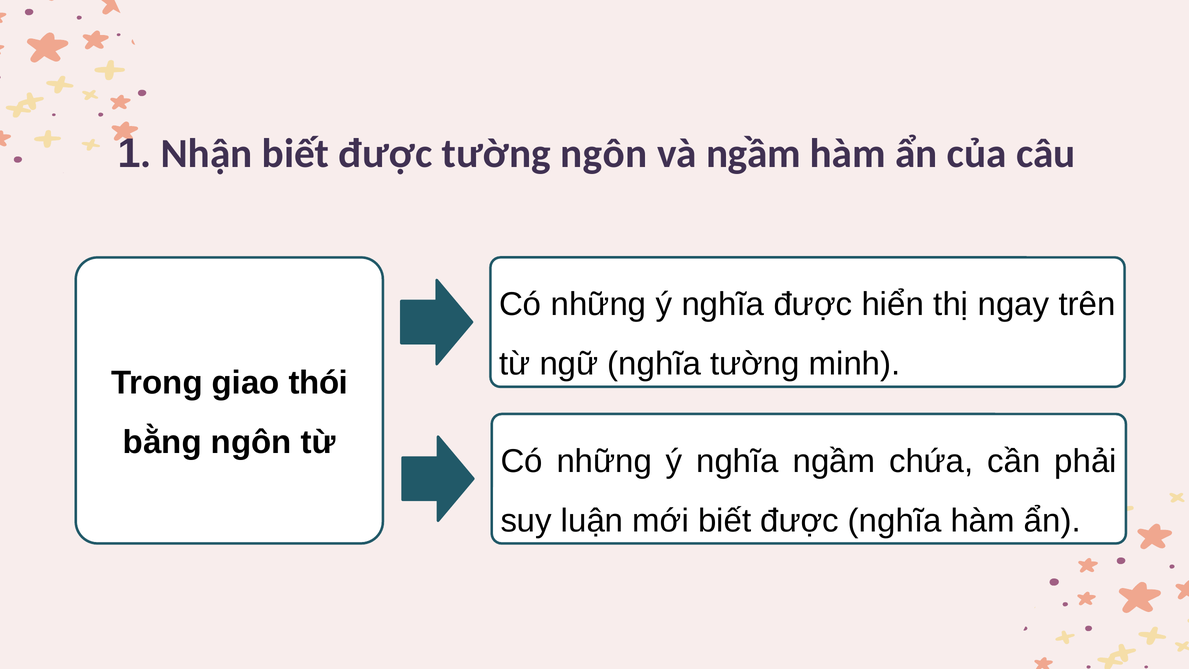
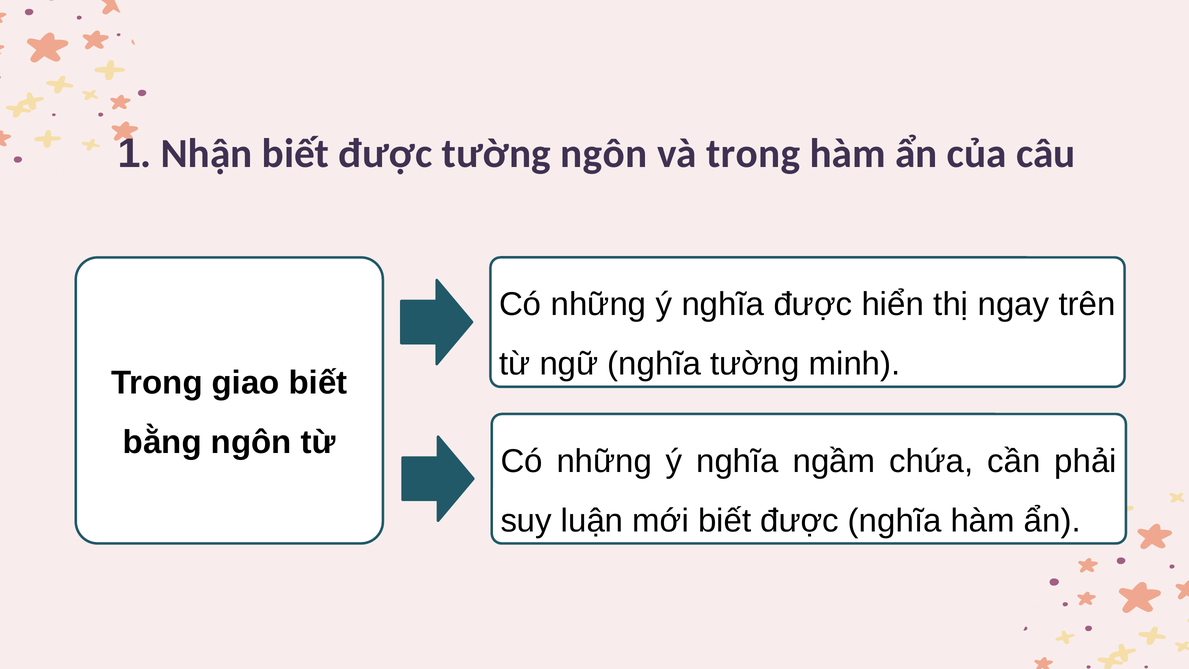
và ngầm: ngầm -> trong (753, 153)
giao thói: thói -> biết (318, 383)
